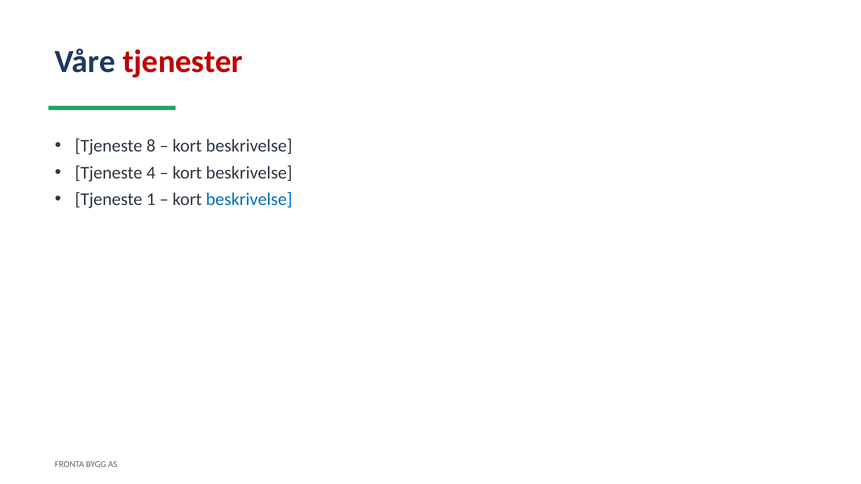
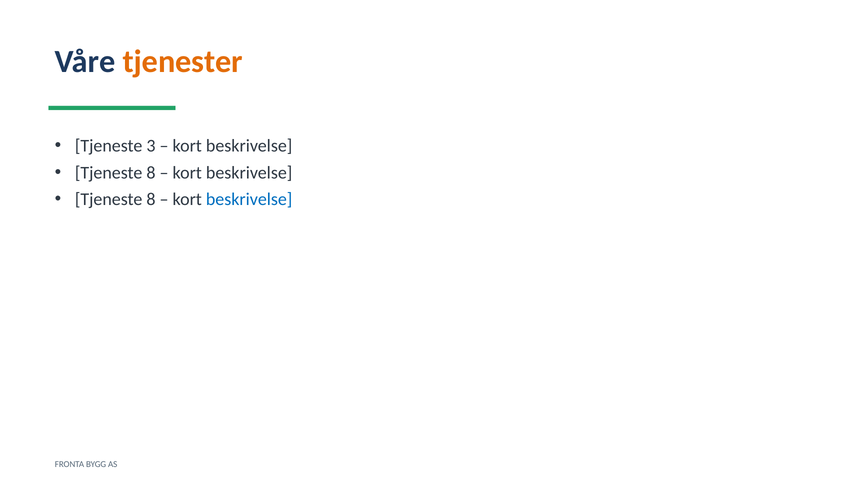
tjenester colour: red -> orange (183, 61)
8: 8 -> 3 (151, 146)
4: 4 -> 8 (151, 173)
1: 1 -> 8 (151, 200)
